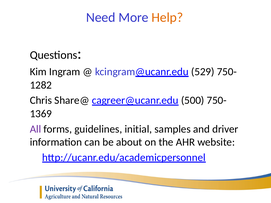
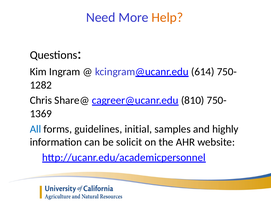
529: 529 -> 614 (203, 72)
500: 500 -> 810 (193, 100)
All colour: purple -> blue (35, 129)
driver: driver -> highly (225, 129)
about: about -> solicit (129, 142)
